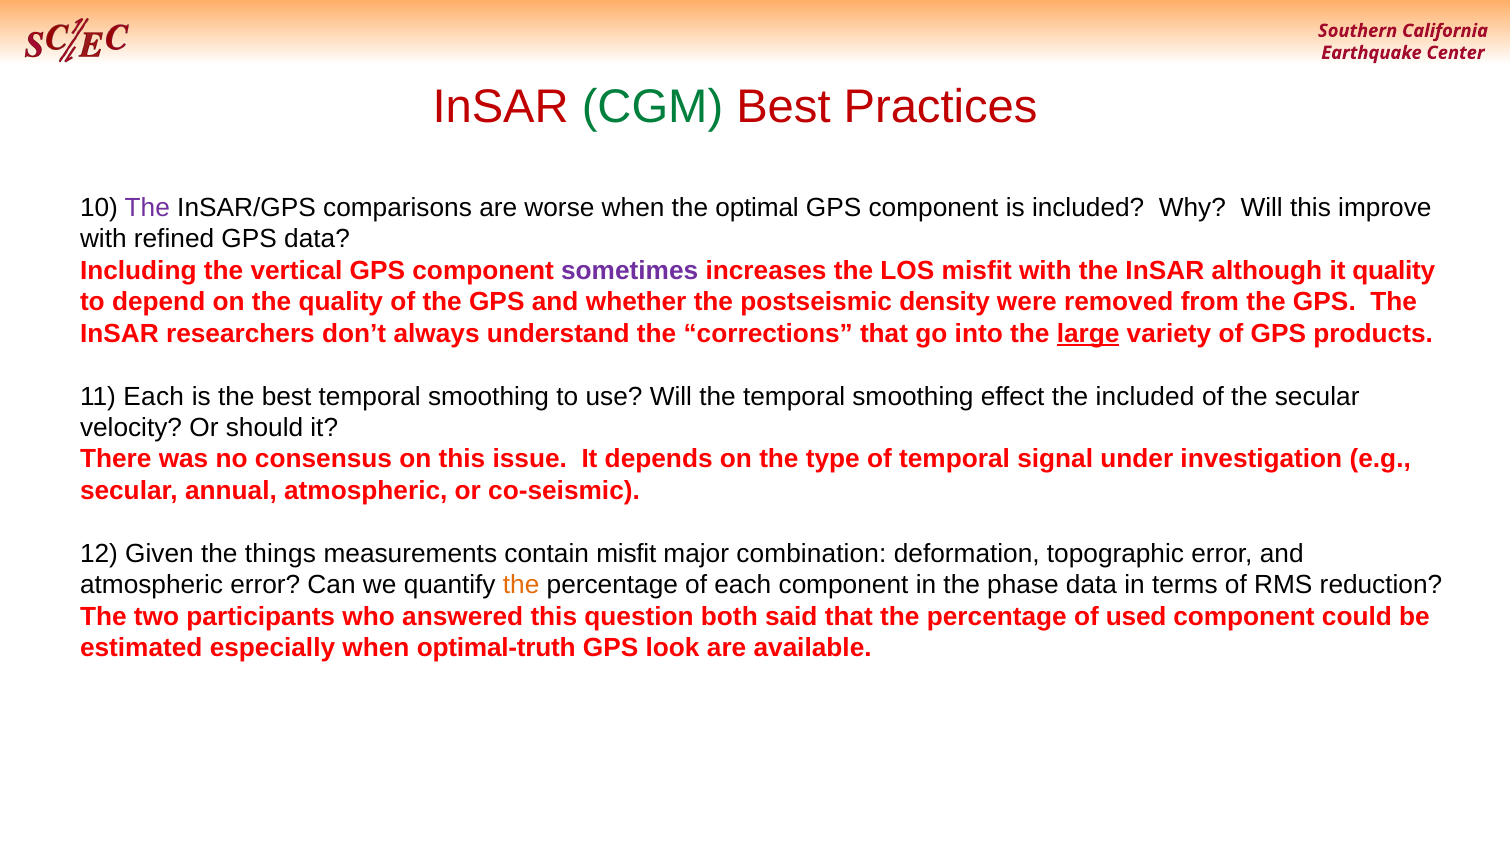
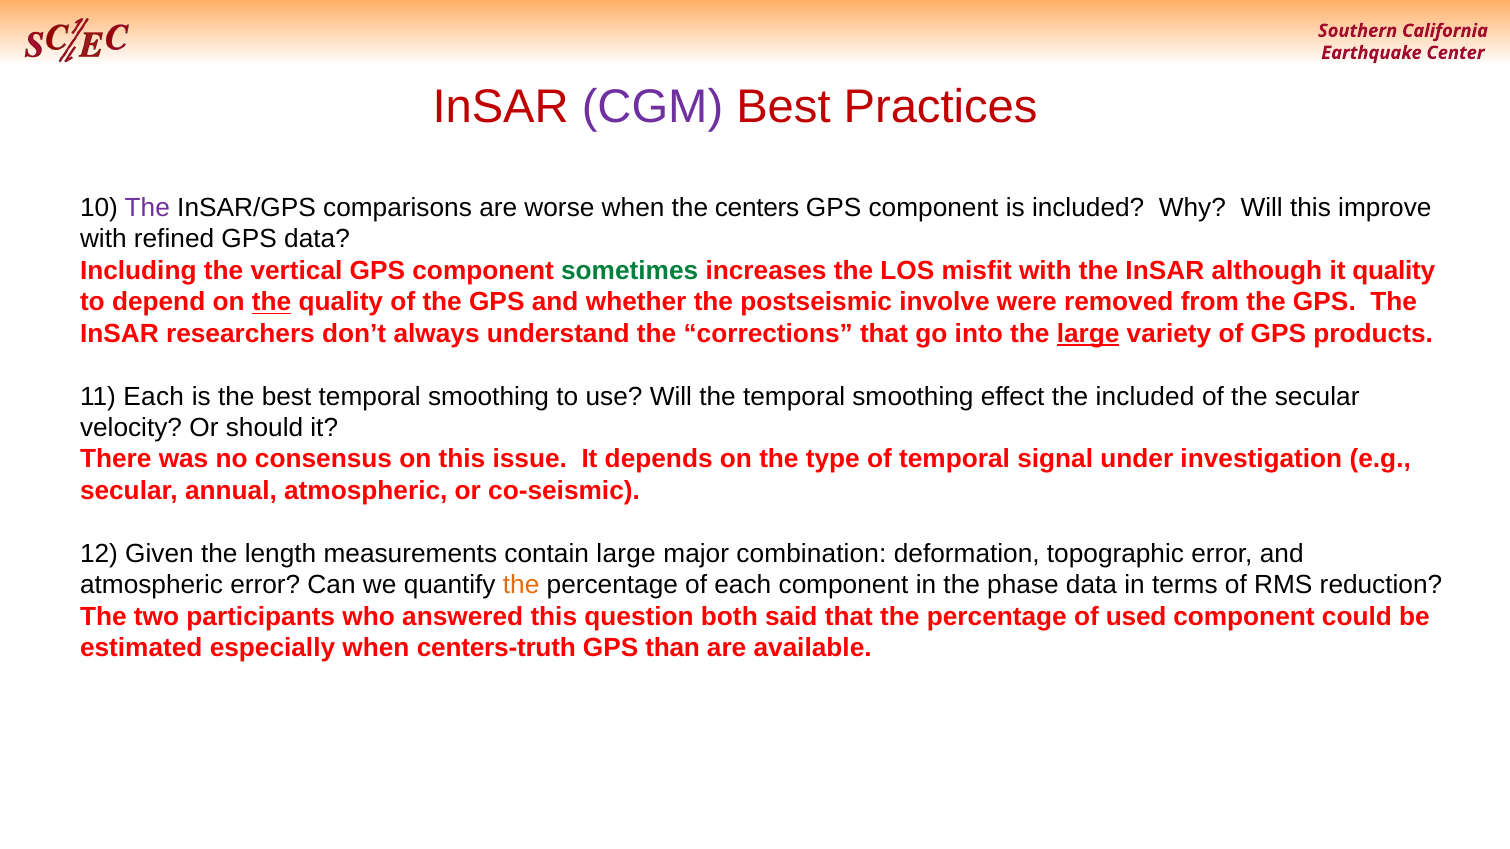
CGM colour: green -> purple (653, 107)
optimal: optimal -> centers (757, 208)
sometimes colour: purple -> green (630, 271)
the underline: none -> present (272, 302)
density: density -> involve (944, 302)
things: things -> length (281, 554)
contain misfit: misfit -> large (626, 554)
optimal-truth: optimal-truth -> centers-truth (496, 648)
look: look -> than (673, 648)
